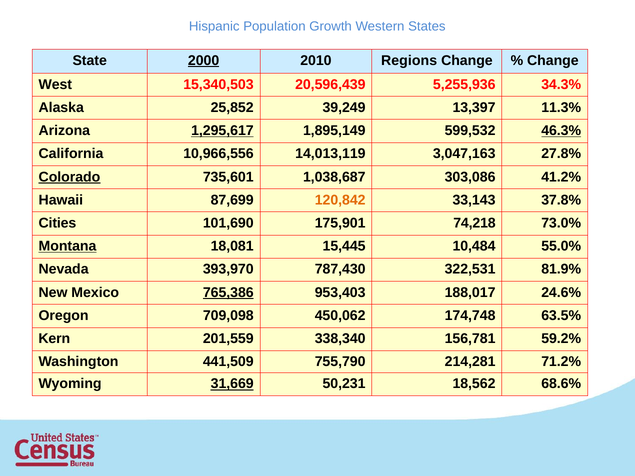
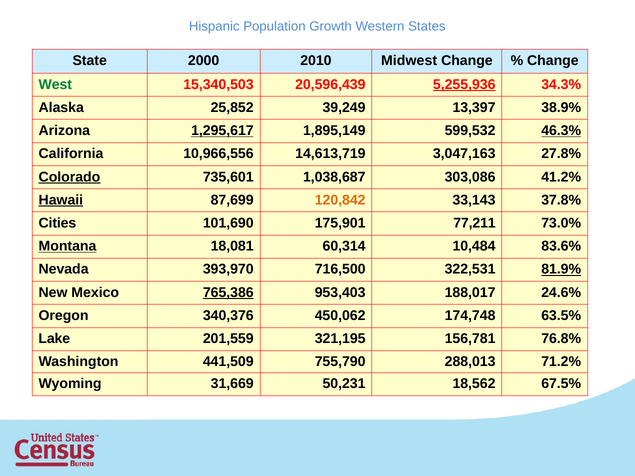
2000 underline: present -> none (204, 61)
Regions: Regions -> Midwest (409, 61)
West colour: black -> green (55, 84)
5,255,936 underline: none -> present (464, 84)
11.3%: 11.3% -> 38.9% (561, 108)
14,013,119: 14,013,119 -> 14,613,719 (330, 154)
Hawaii underline: none -> present (61, 200)
74,218: 74,218 -> 77,211 (474, 223)
15,445: 15,445 -> 60,314 (344, 246)
55.0%: 55.0% -> 83.6% (561, 246)
787,430: 787,430 -> 716,500 (340, 269)
81.9% underline: none -> present (561, 269)
709,098: 709,098 -> 340,376 (228, 316)
Kern: Kern -> Lake (54, 339)
338,340: 338,340 -> 321,195 (340, 339)
59.2%: 59.2% -> 76.8% (561, 339)
214,281: 214,281 -> 288,013 (470, 362)
31,669 underline: present -> none (232, 384)
68.6%: 68.6% -> 67.5% (561, 384)
